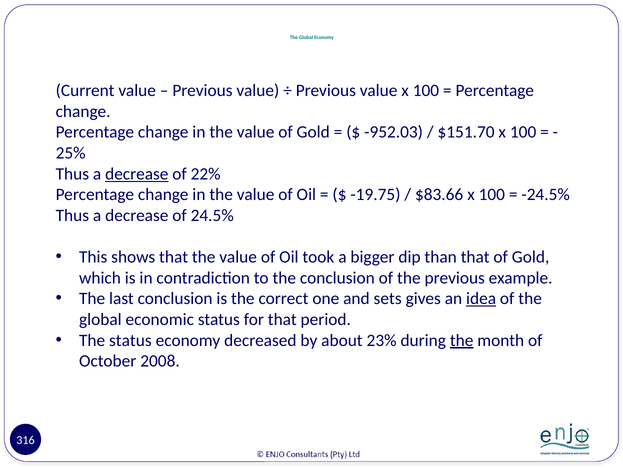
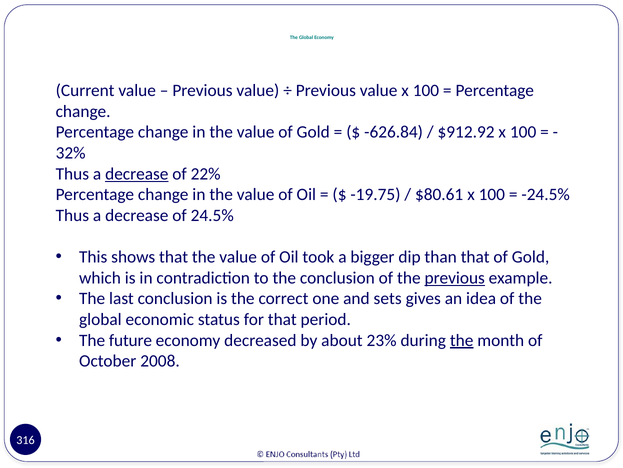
-952.03: -952.03 -> -626.84 (394, 132)
$151.70: $151.70 -> $912.92 (466, 132)
25%: 25% -> 32% (71, 153)
$83.66: $83.66 -> $80.61 (439, 194)
previous underline: none -> present (455, 277)
idea underline: present -> none (481, 298)
The status: status -> future (130, 340)
